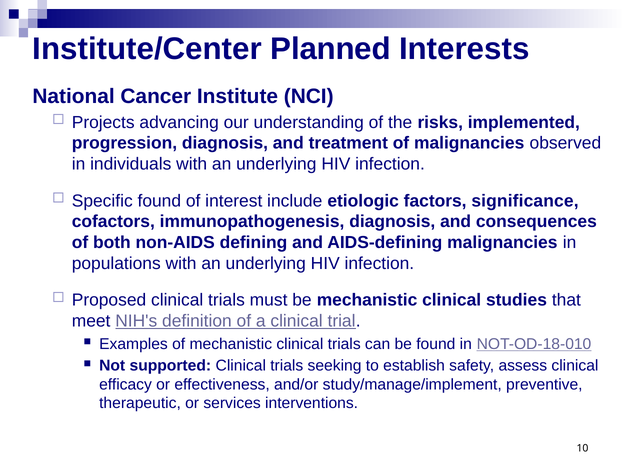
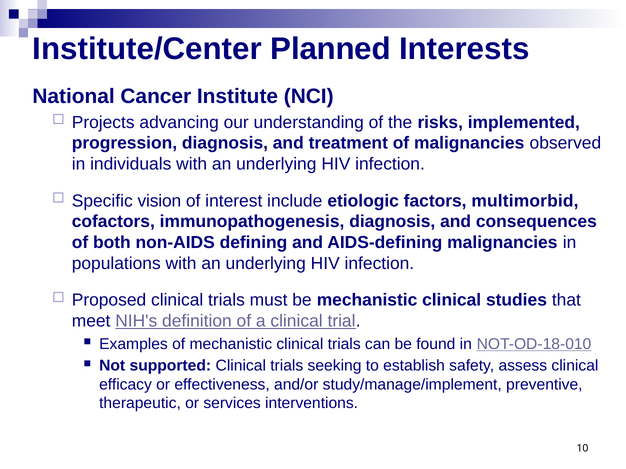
Specific found: found -> vision (159, 201)
significance: significance -> multimorbid (525, 201)
